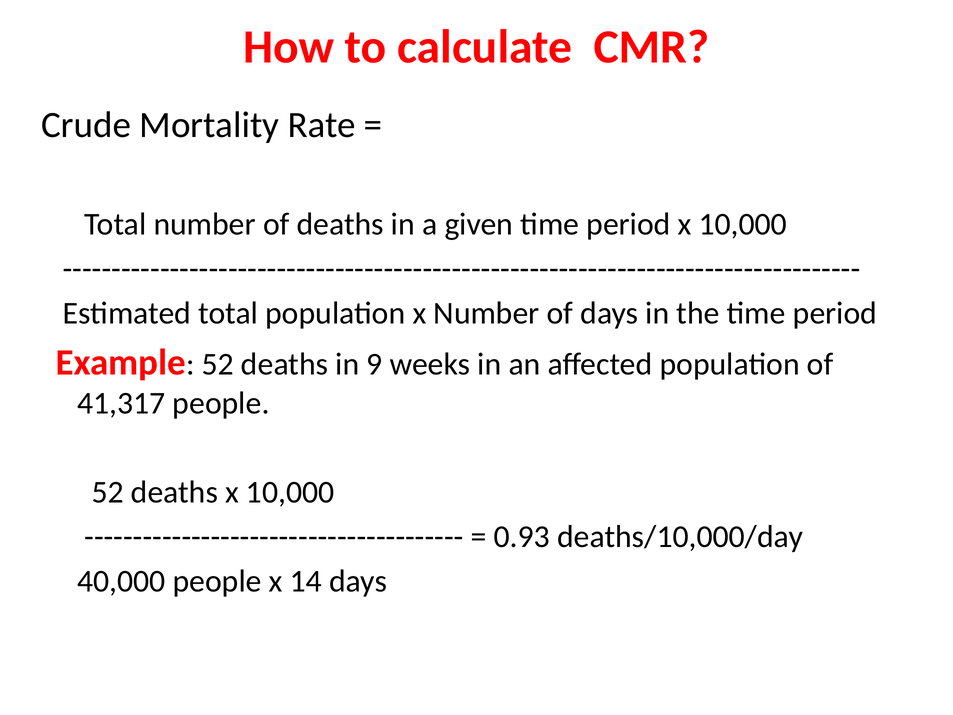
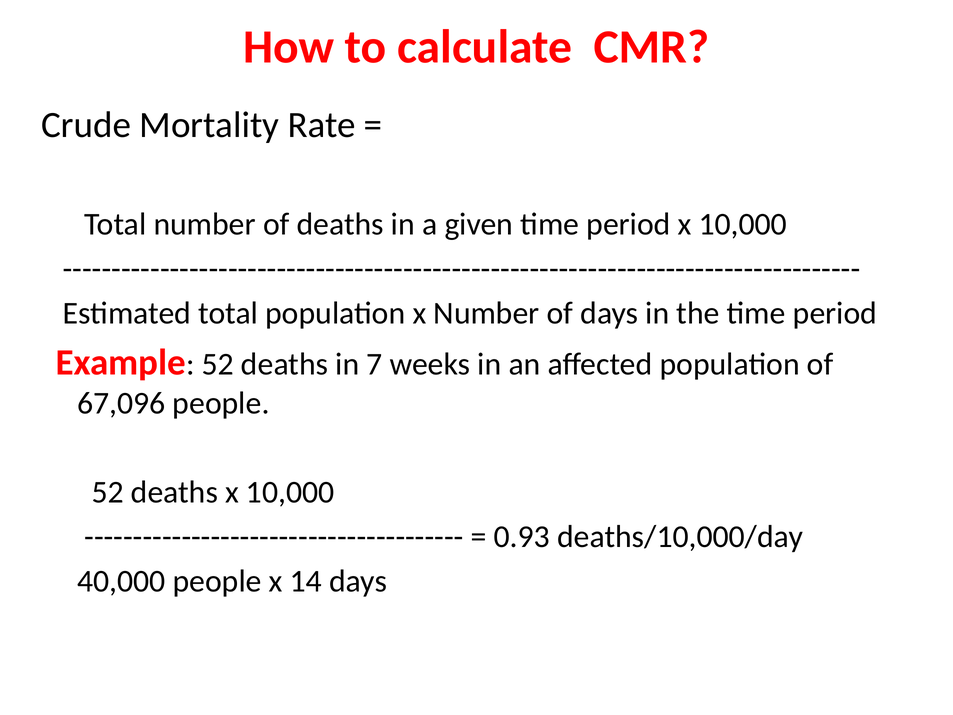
9: 9 -> 7 (374, 364)
41,317: 41,317 -> 67,096 (121, 403)
